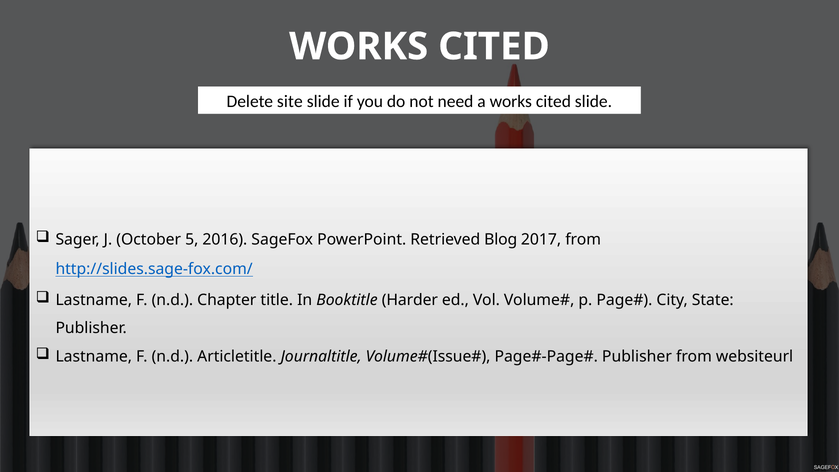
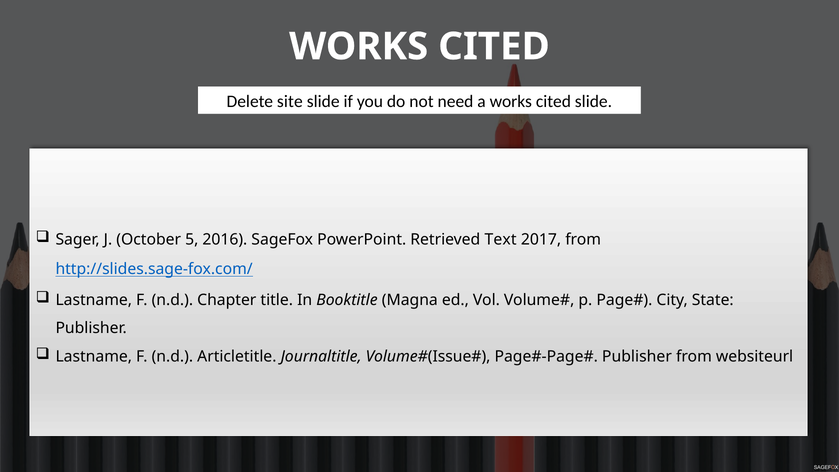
Blog: Blog -> Text (501, 239)
Harder: Harder -> Magna (410, 300)
